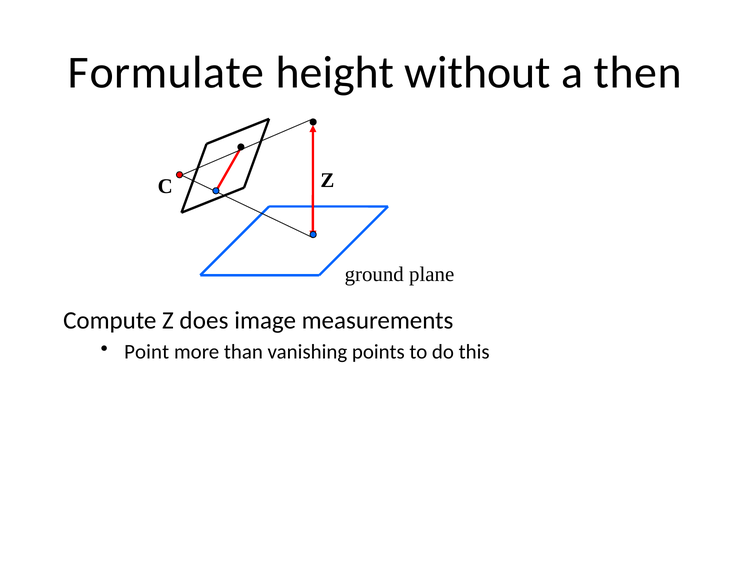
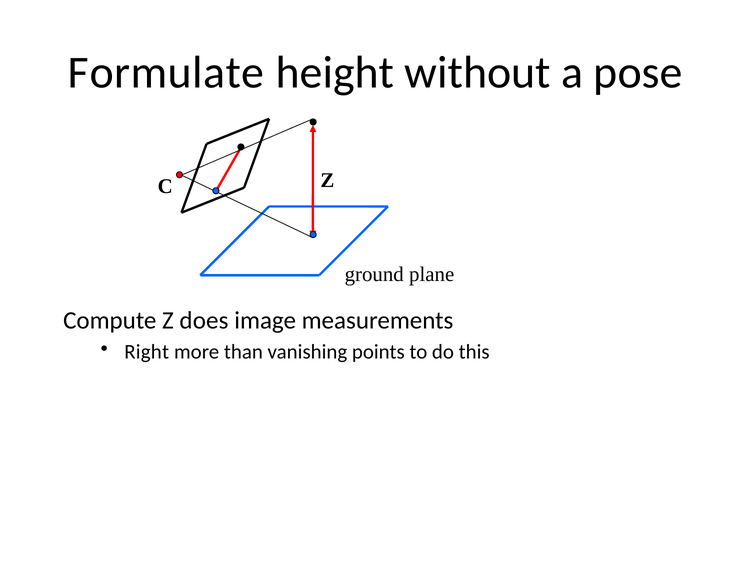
then: then -> pose (638, 73)
Point: Point -> Right (147, 352)
